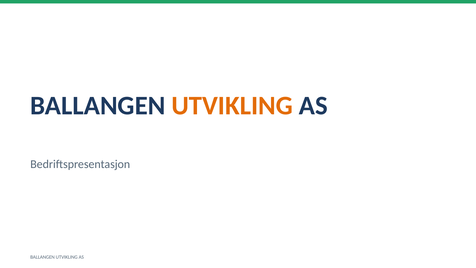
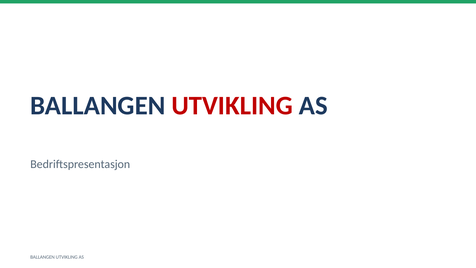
UTVIKLING colour: orange -> red (232, 106)
